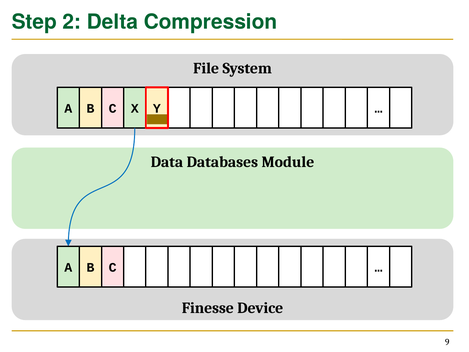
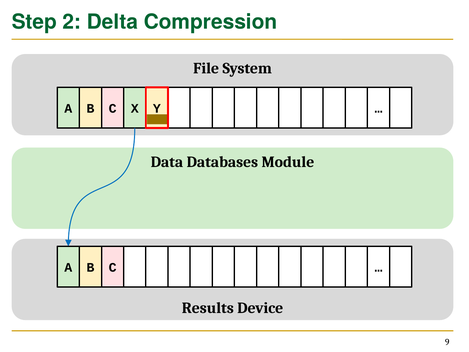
Finesse: Finesse -> Results (208, 308)
